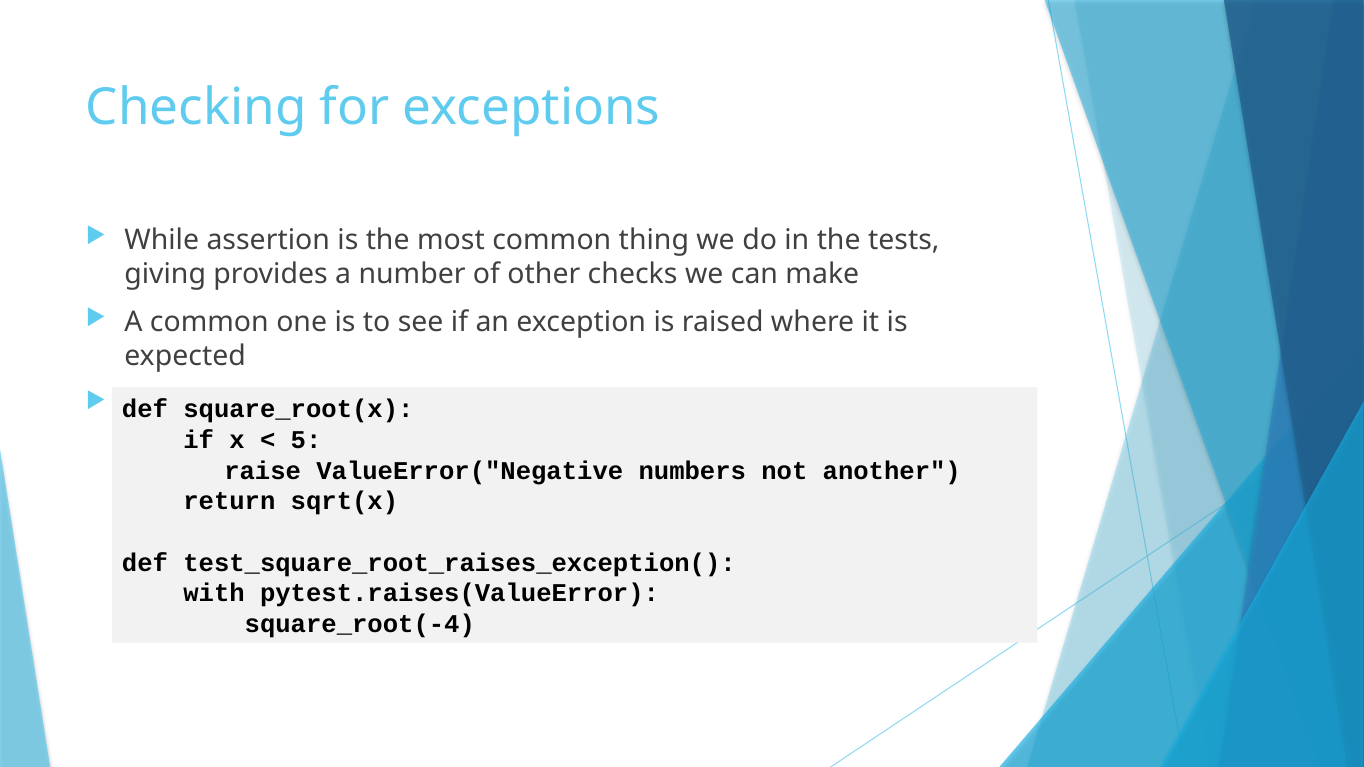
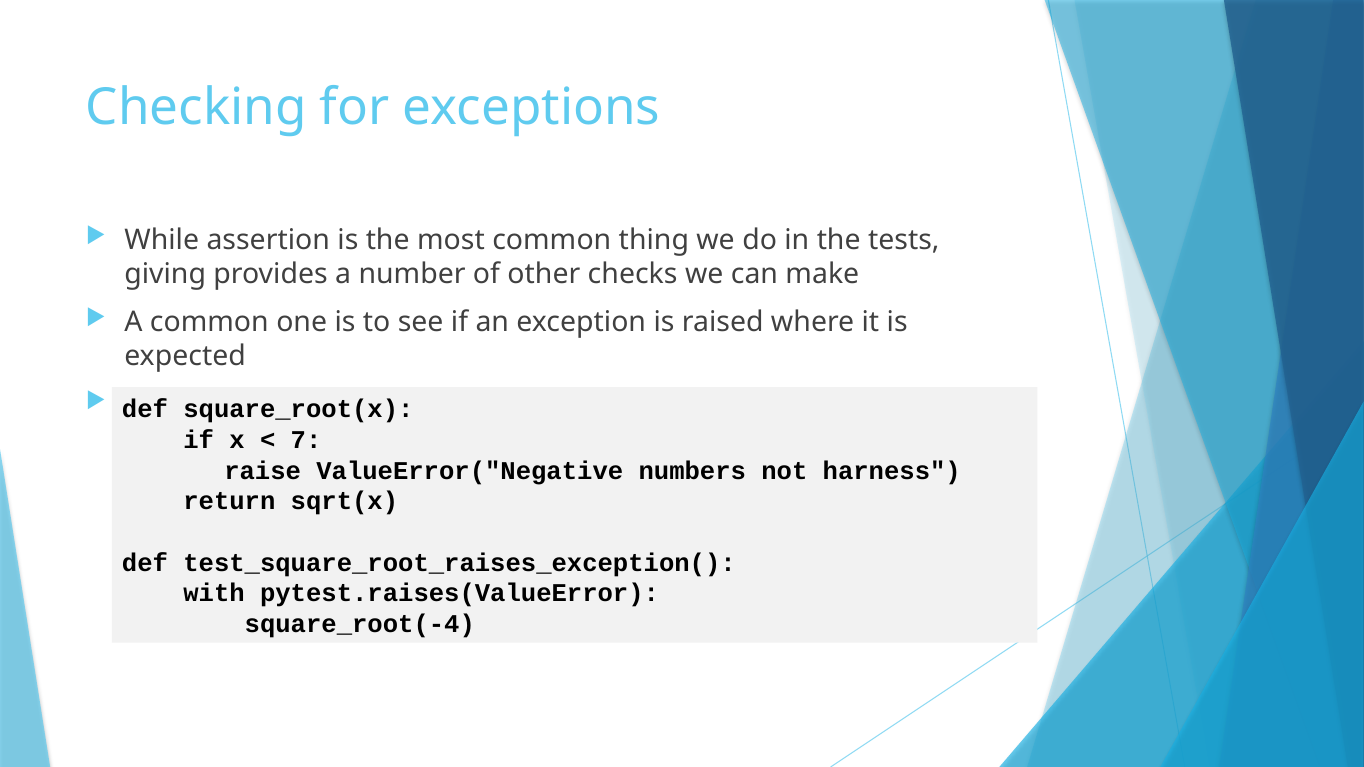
5: 5 -> 7 (306, 440)
another: another -> harness (892, 471)
